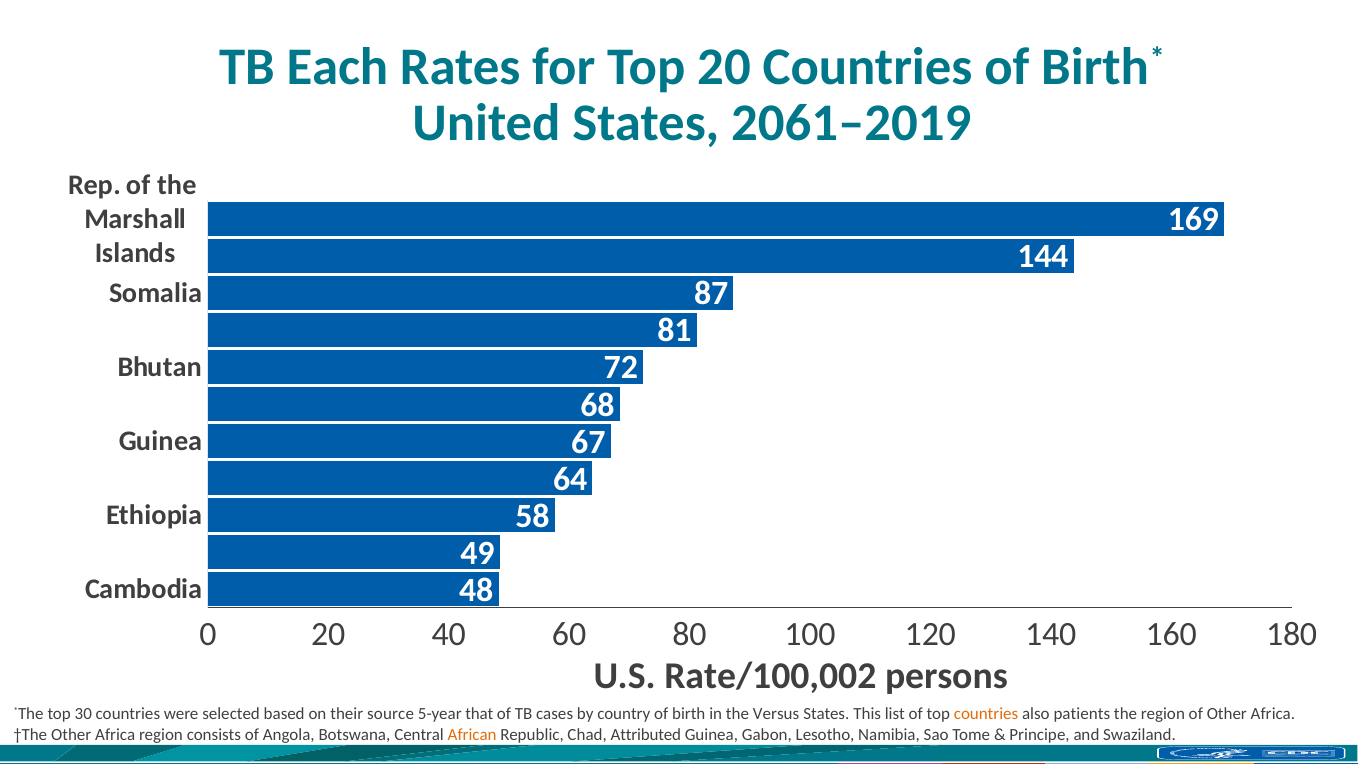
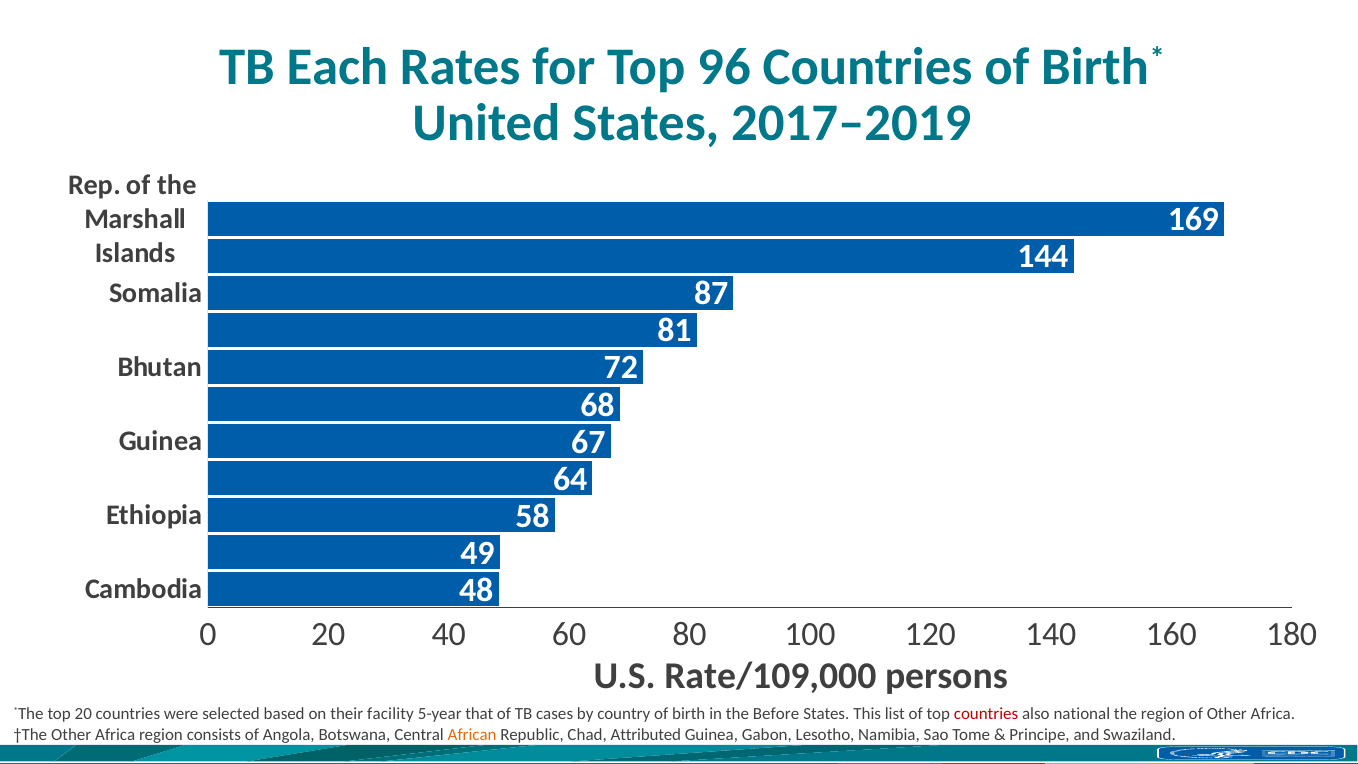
Top 20: 20 -> 96 (724, 67)
2061–2019: 2061–2019 -> 2017–2019 (851, 123)
Rate/100,002: Rate/100,002 -> Rate/109,000 (770, 676)
top 30: 30 -> 20 (83, 714)
source: source -> facility (391, 714)
Versus: Versus -> Before (776, 714)
countries colour: orange -> red (986, 714)
patients: patients -> national (1082, 714)
